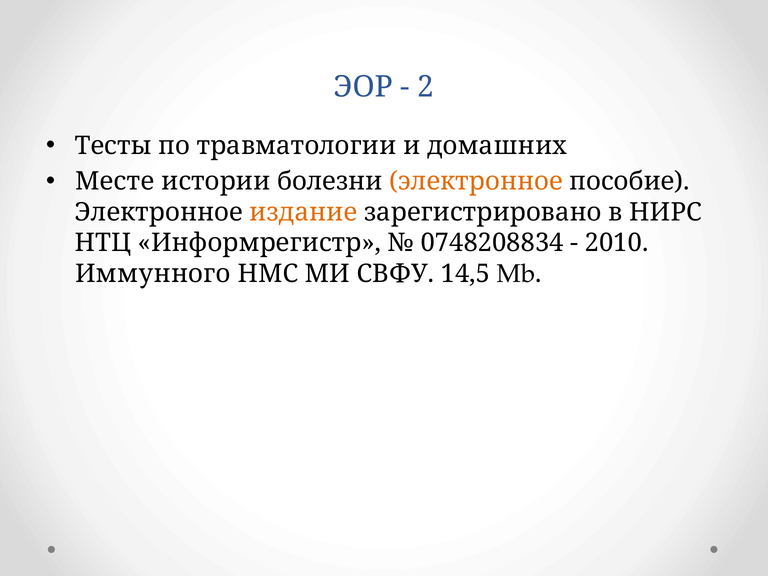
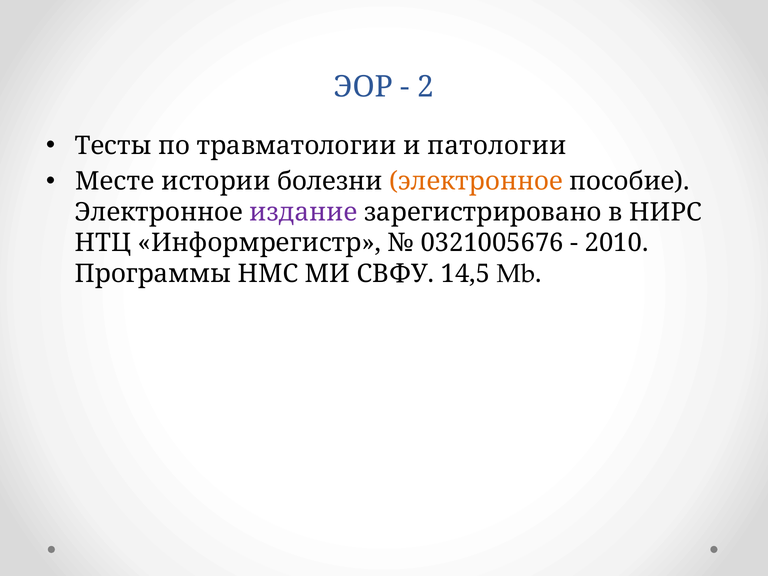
домашних: домашних -> патологии (497, 146)
издание colour: orange -> purple (303, 212)
0748208834: 0748208834 -> 0321005676 (492, 243)
Иммунного: Иммунного -> Программы (153, 274)
